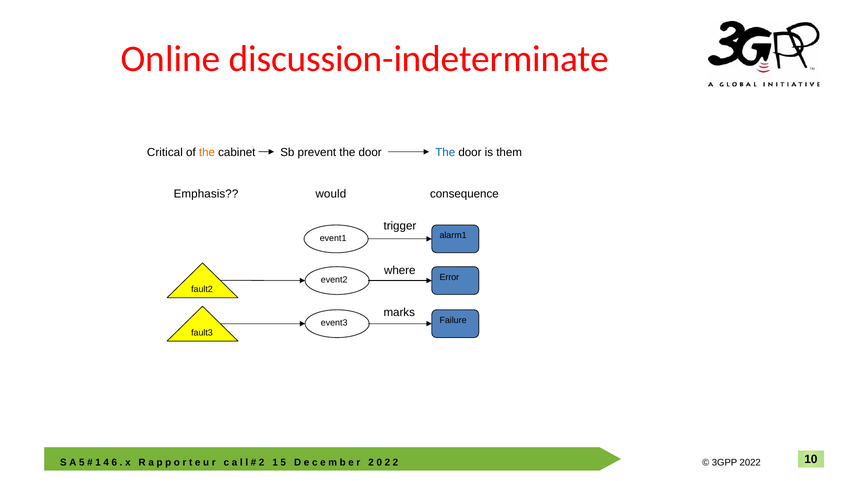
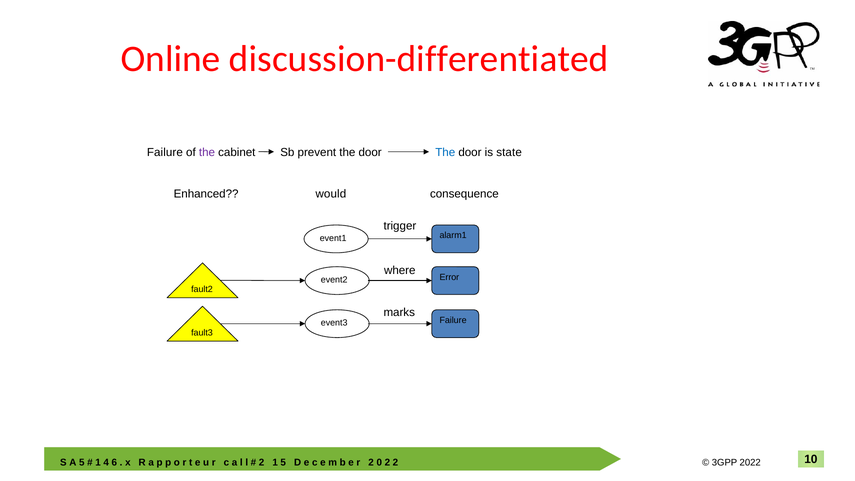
discussion-indeterminate: discussion-indeterminate -> discussion-differentiated (419, 59)
Critical: Critical -> Failure (165, 152)
the colour: orange -> purple (207, 152)
them: them -> state (509, 153)
Emphasis: Emphasis -> Enhanced (206, 194)
